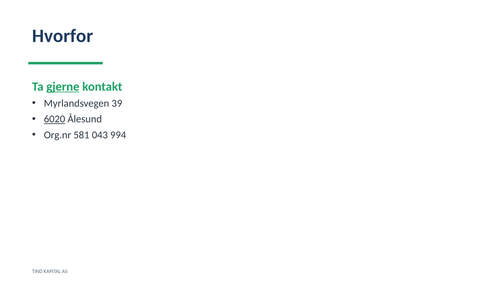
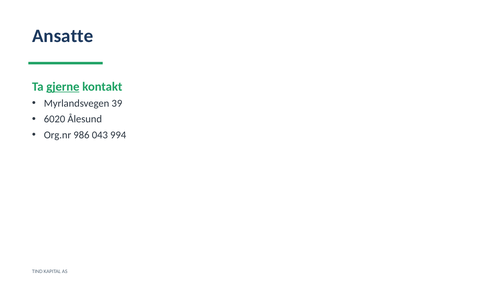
Hvorfor: Hvorfor -> Ansatte (63, 36)
6020 underline: present -> none (55, 119)
581: 581 -> 986 (81, 135)
